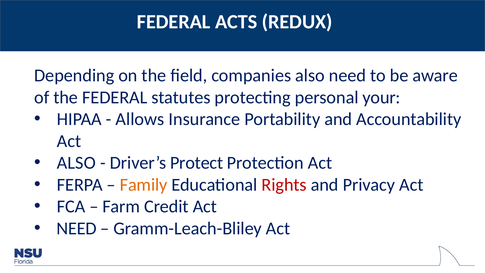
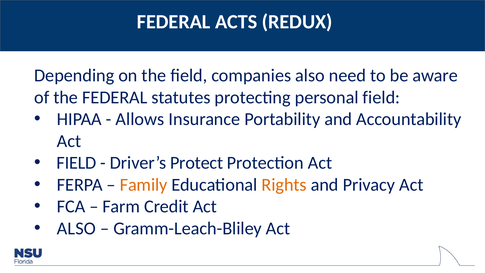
personal your: your -> field (381, 97)
ALSO: ALSO -> FIELD (77, 163)
Rights colour: red -> orange (284, 185)
NEED: NEED -> ALSO (76, 228)
